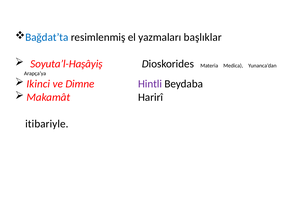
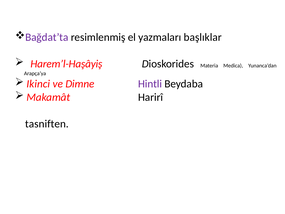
Bağdat’ta colour: blue -> purple (47, 37)
Soyuta’l-Haşâyiş: Soyuta’l-Haşâyiş -> Harem’l-Haşâyiş (66, 64)
itibariyle: itibariyle -> tasniften (47, 124)
